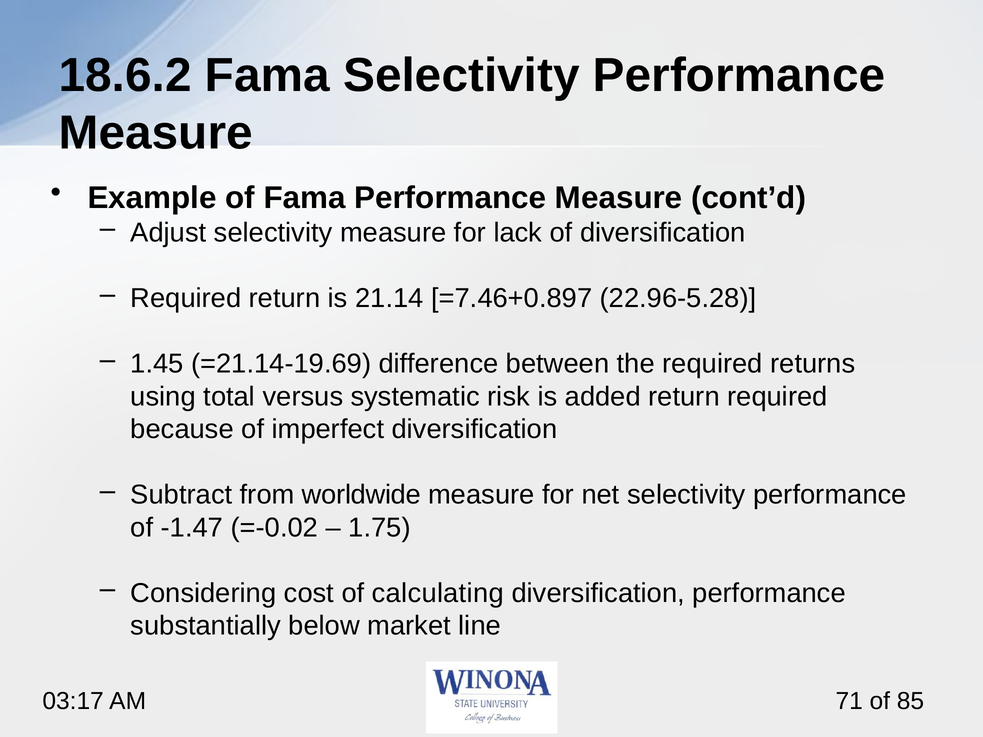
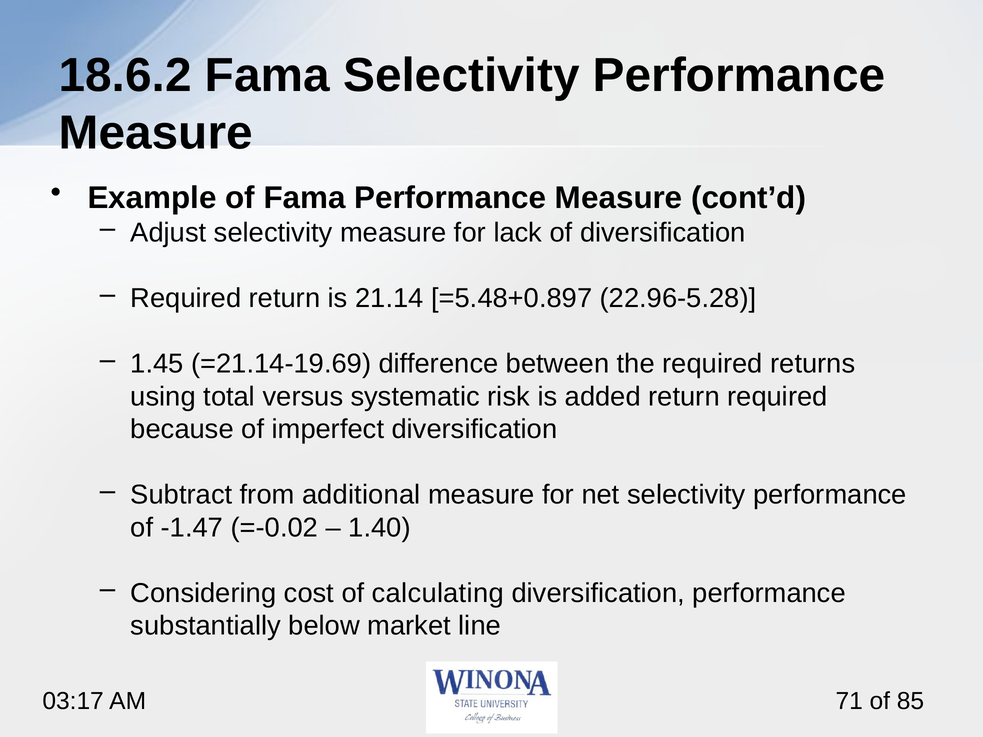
=7.46+0.897: =7.46+0.897 -> =5.48+0.897 (512, 298)
worldwide: worldwide -> additional (361, 495)
1.75: 1.75 -> 1.40 (380, 528)
